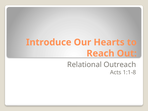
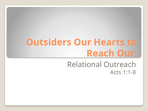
Introduce: Introduce -> Outsiders (49, 42)
